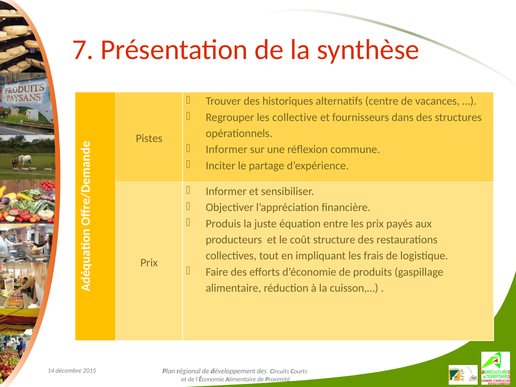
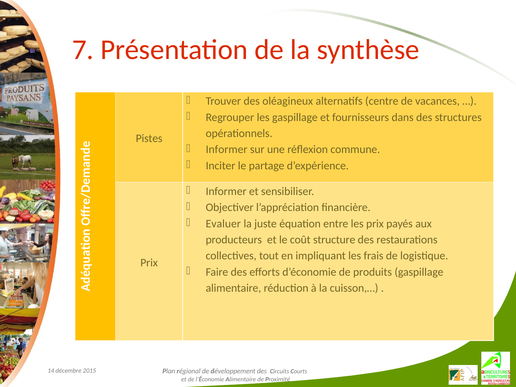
historiques: historiques -> oléagineux (288, 101)
les collective: collective -> gaspillage (295, 117)
Produis: Produis -> Evaluer (223, 224)
